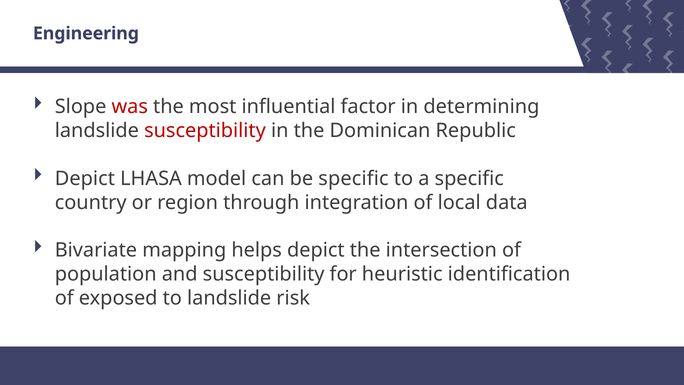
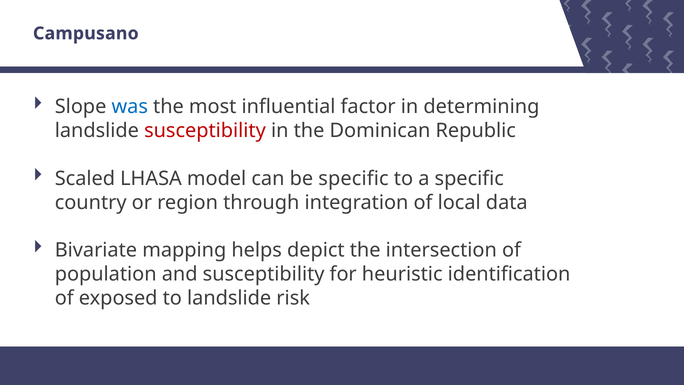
Engineering: Engineering -> Campusano (86, 33)
was colour: red -> blue (130, 107)
Depict: Depict -> Scaled (85, 178)
